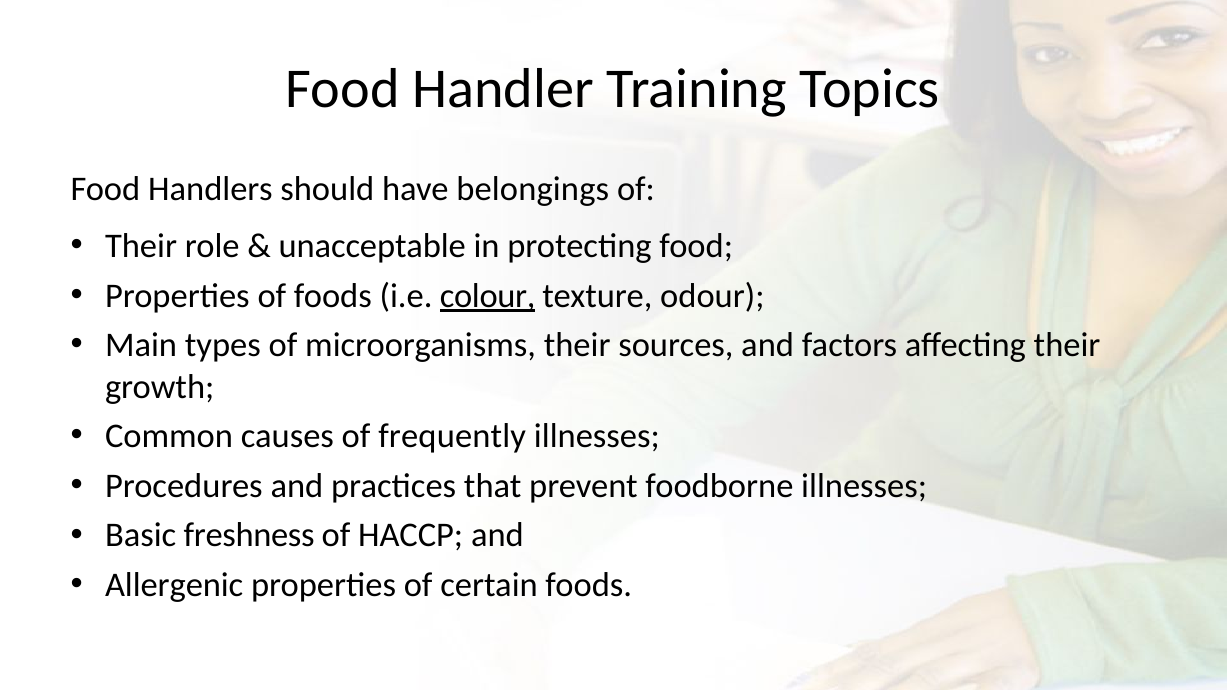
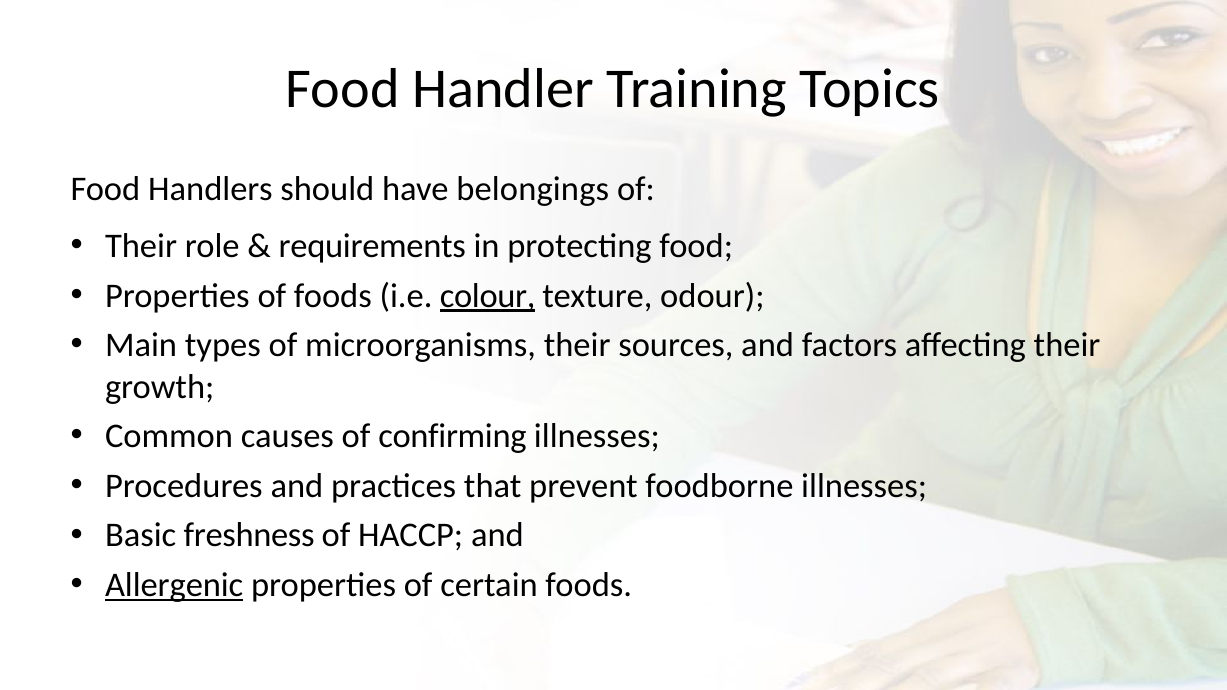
unacceptable: unacceptable -> requirements (372, 246)
frequently: frequently -> confirming (452, 436)
Allergenic underline: none -> present (174, 585)
